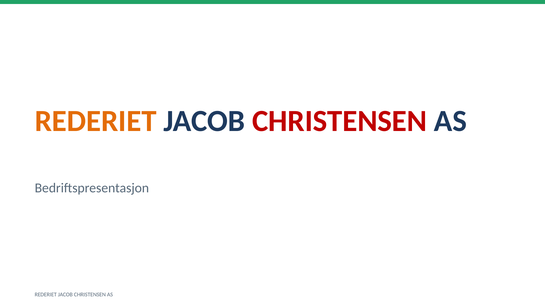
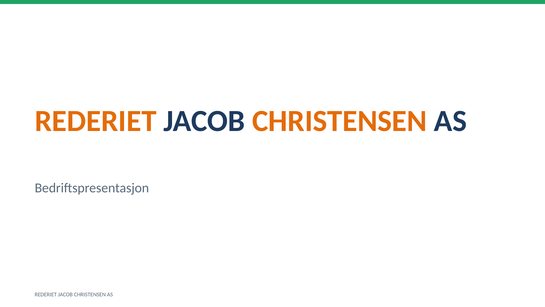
CHRISTENSEN colour: red -> orange (340, 121)
